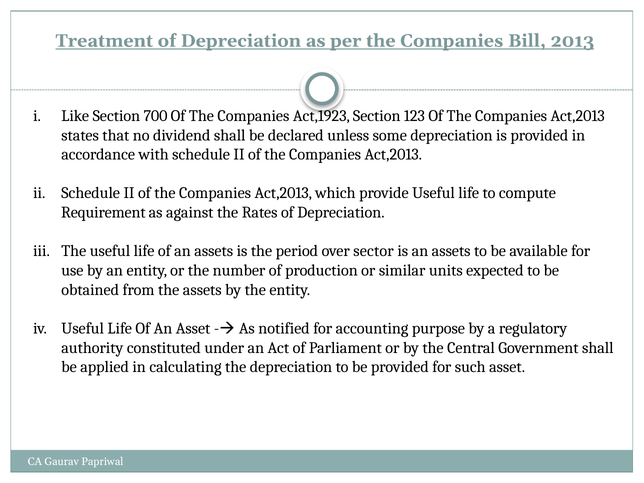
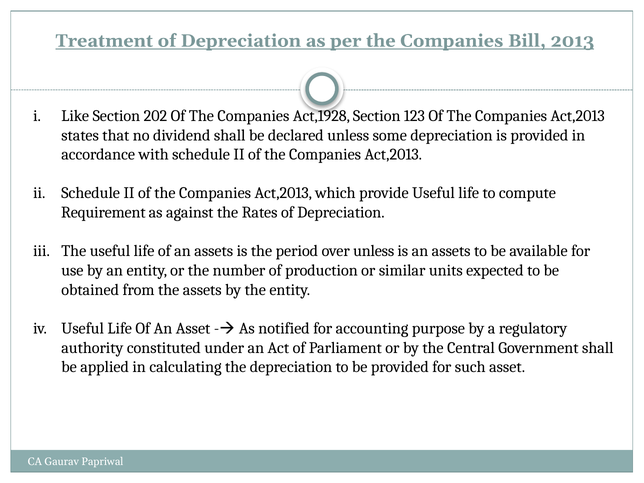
700: 700 -> 202 (155, 116)
Act,1923: Act,1923 -> Act,1928 (321, 116)
over sector: sector -> unless (374, 251)
